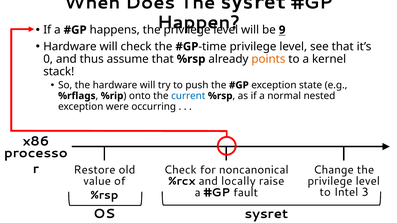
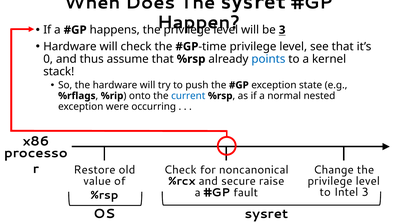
be 9: 9 -> 3 (282, 30)
points colour: orange -> blue (268, 59)
locally: locally -> secure (238, 181)
